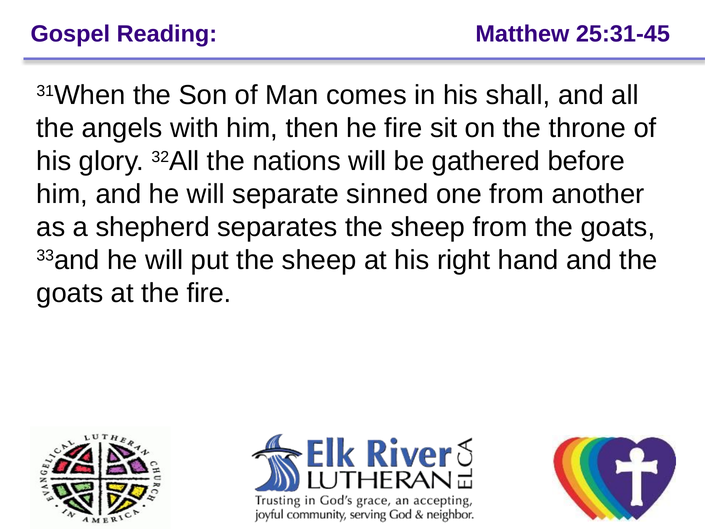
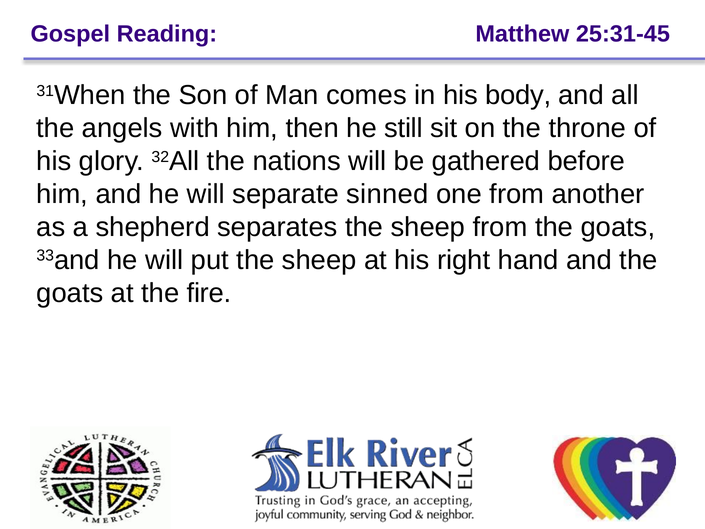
shall: shall -> body (518, 95)
he fire: fire -> still (404, 128)
